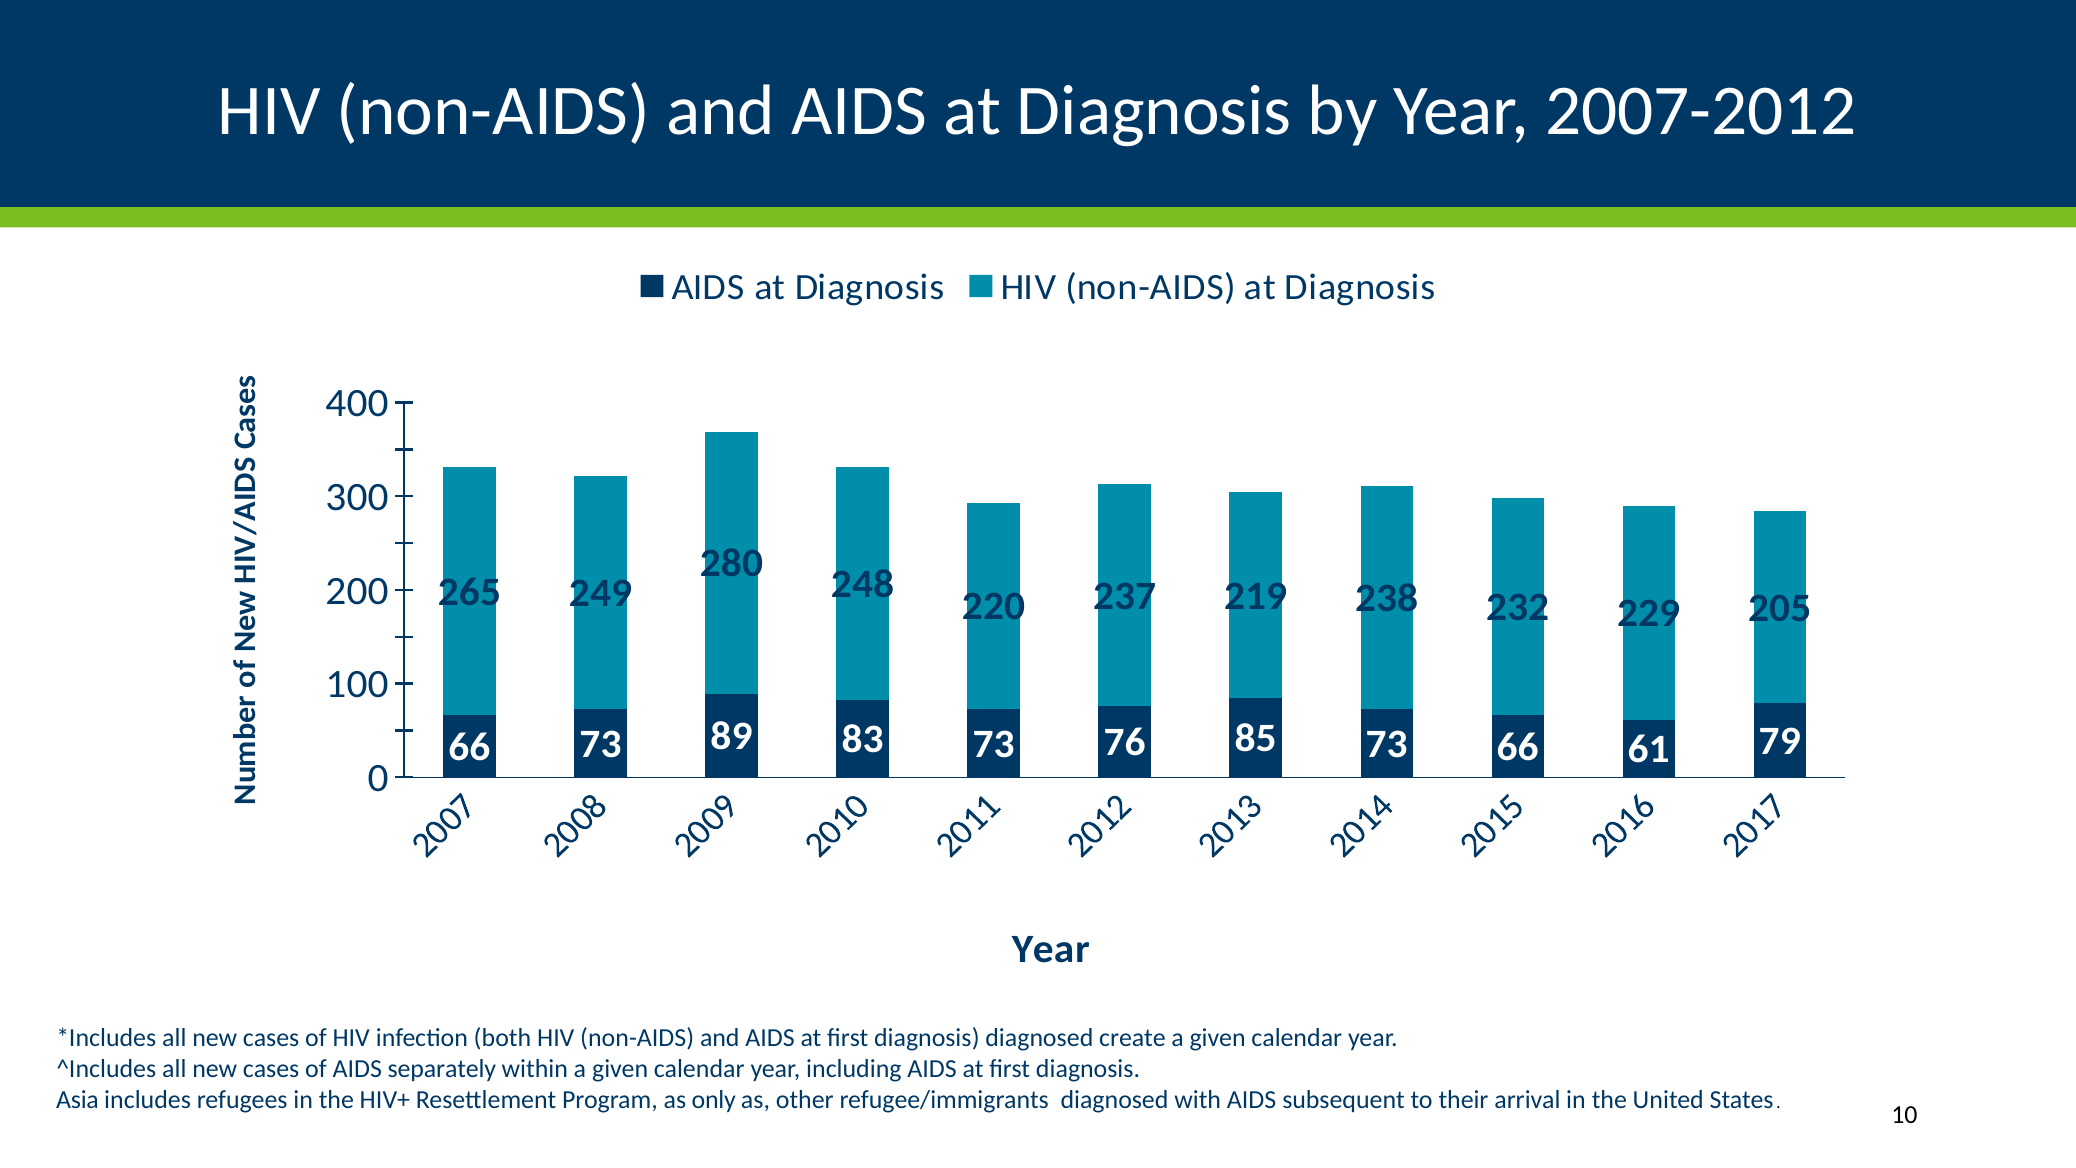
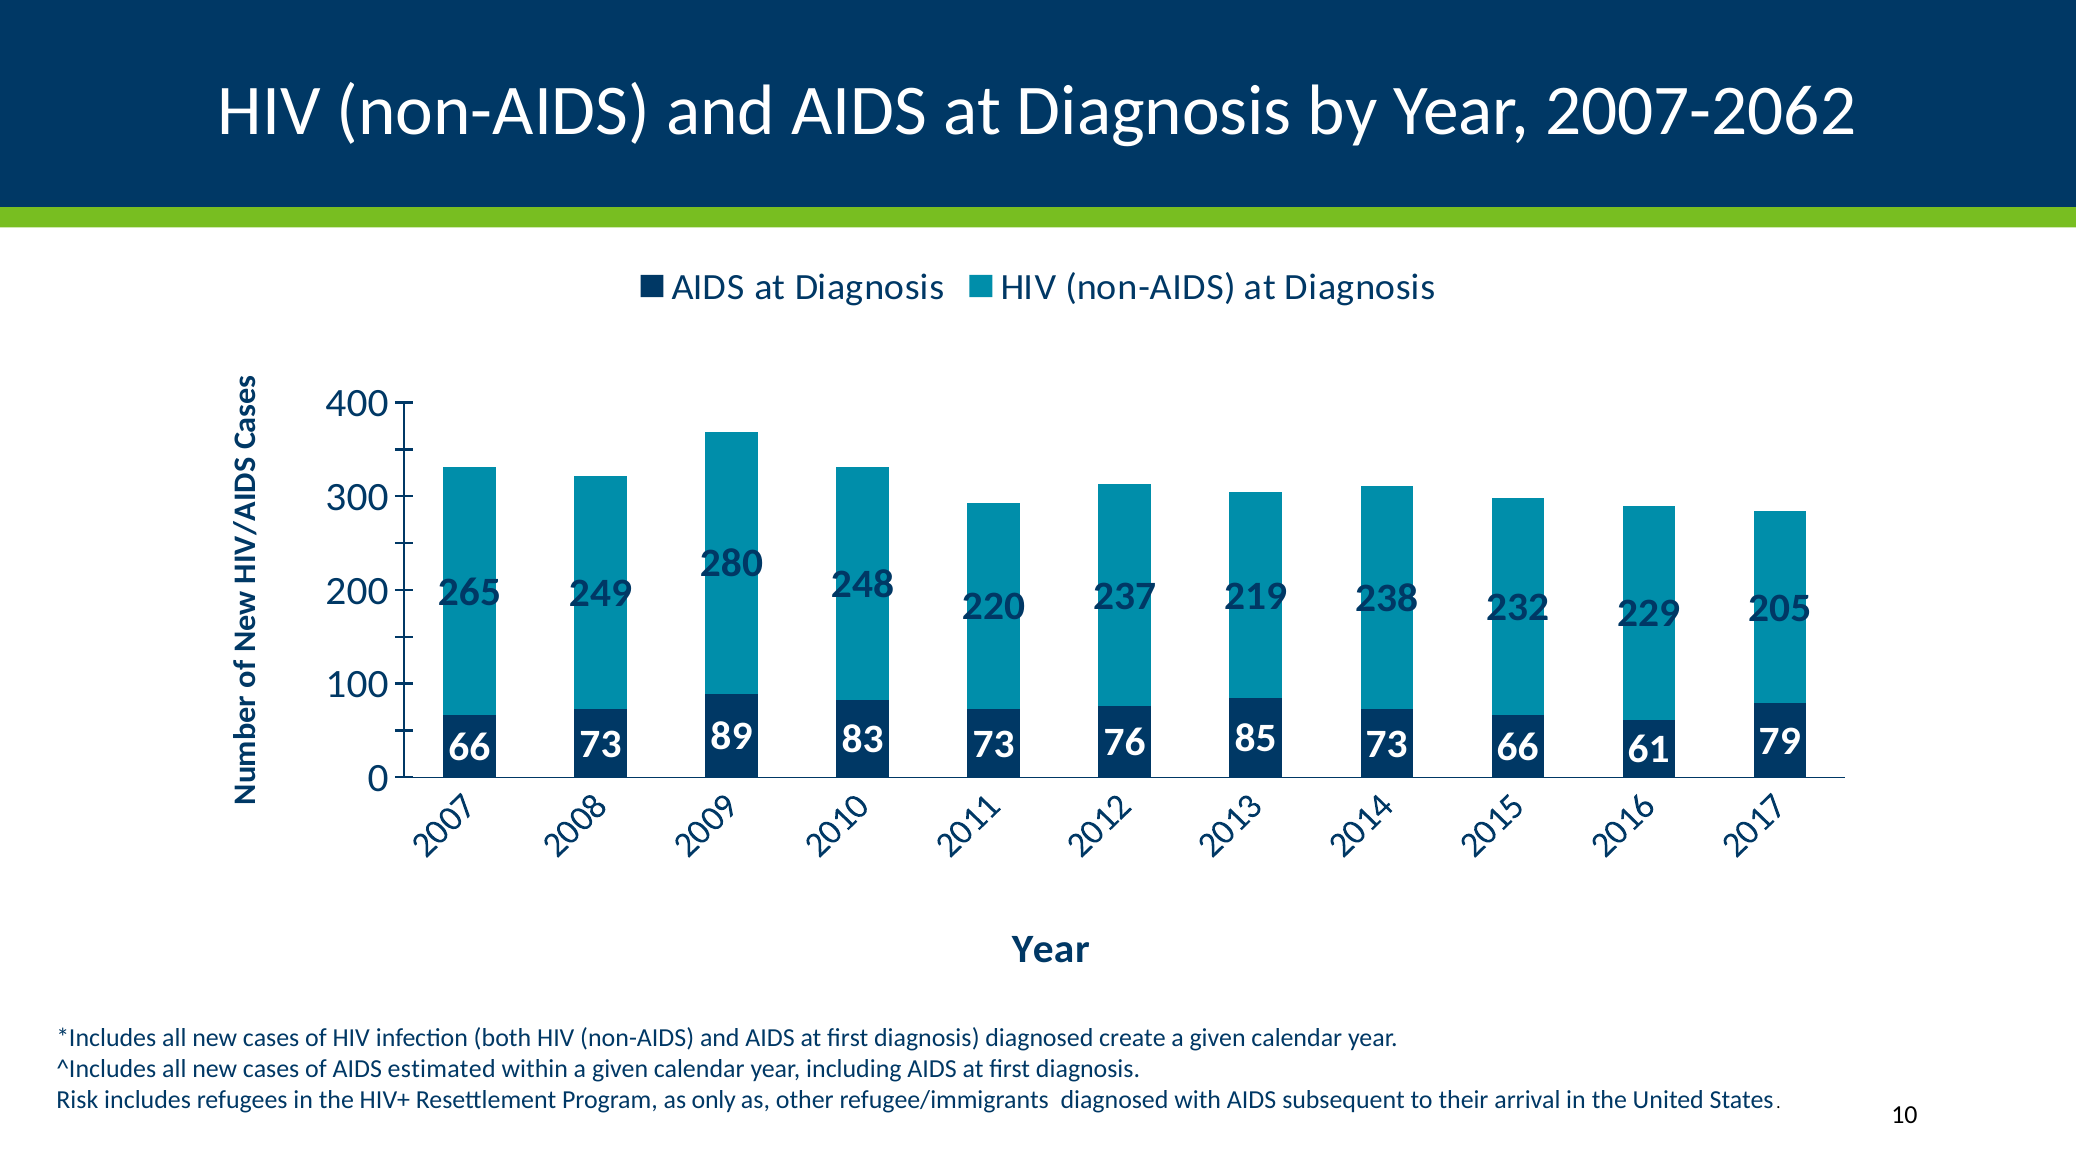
2007-2012: 2007-2012 -> 2007-2062 (1701, 111)
separately: separately -> estimated (442, 1069)
Asia: Asia -> Risk (77, 1100)
